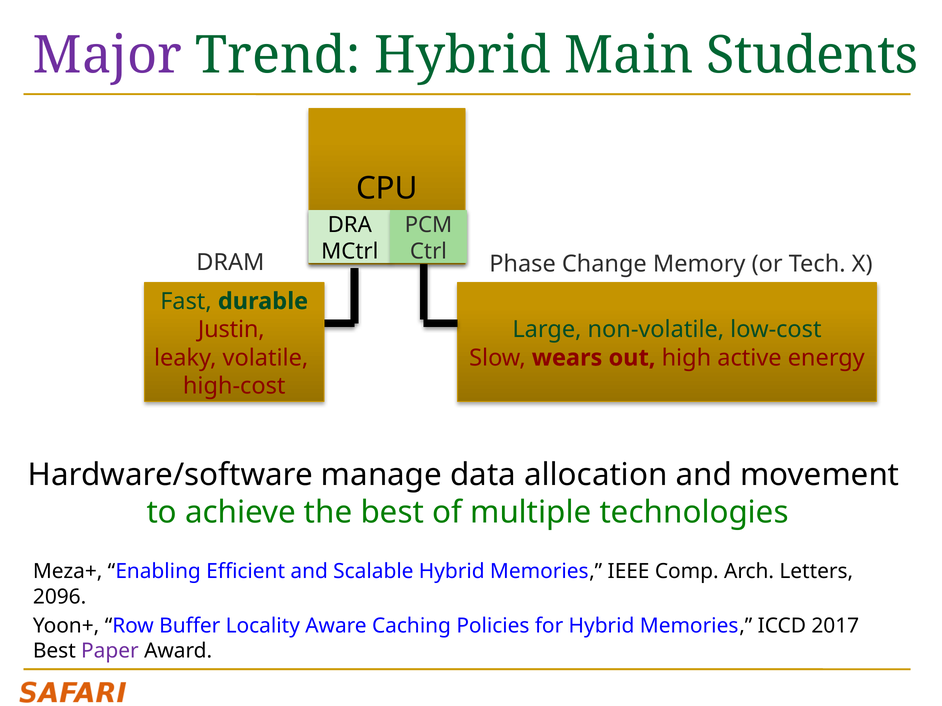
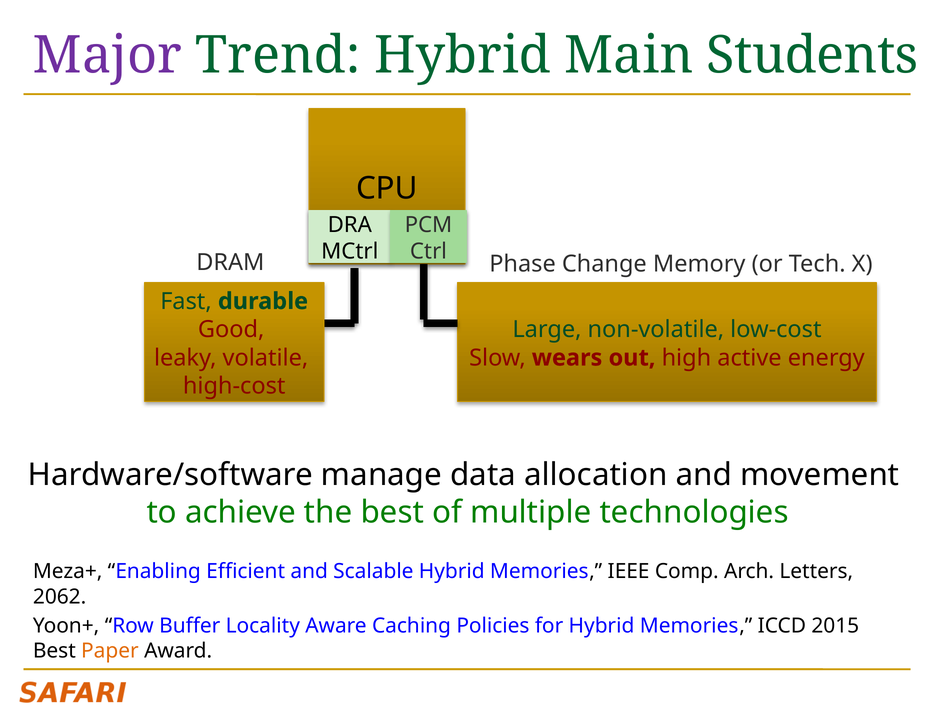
Justin: Justin -> Good (231, 330)
2096: 2096 -> 2062 (60, 597)
2017: 2017 -> 2015 (835, 626)
Paper colour: purple -> orange (110, 651)
